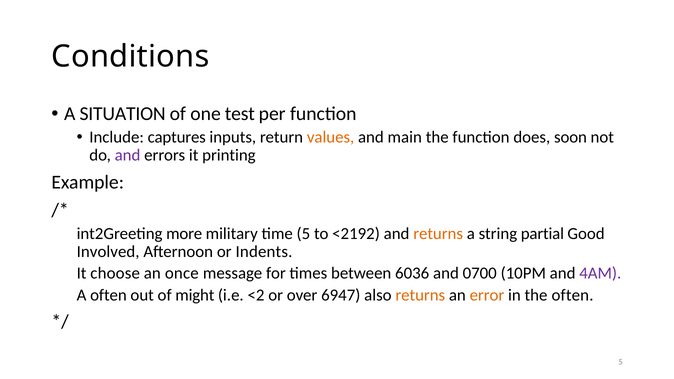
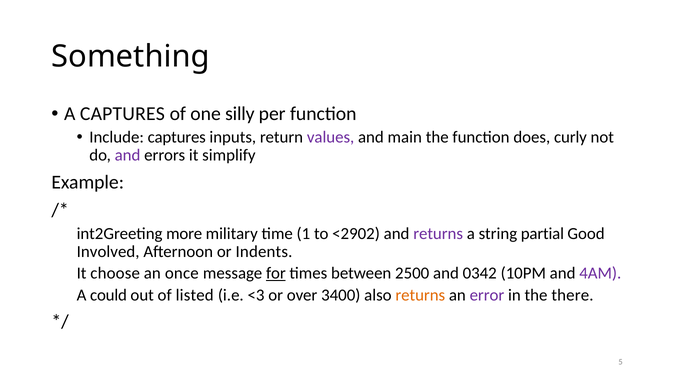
Conditions: Conditions -> Something (131, 57)
A SITUATION: SITUATION -> CAPTURES (122, 114)
test: test -> silly (240, 114)
values colour: orange -> purple (331, 137)
soon: soon -> curly (570, 137)
printing: printing -> simplify (229, 155)
time 5: 5 -> 1 (303, 234)
<2192: <2192 -> <2902 (356, 234)
returns colour: orange -> purple (438, 234)
for underline: none -> present (276, 273)
6036: 6036 -> 2500 (412, 273)
0700: 0700 -> 0342 (480, 273)
A often: often -> could (109, 295)
might: might -> listed (195, 295)
<2: <2 -> <3 (256, 295)
6947: 6947 -> 3400 (341, 295)
error colour: orange -> purple (487, 295)
the often: often -> there (573, 295)
